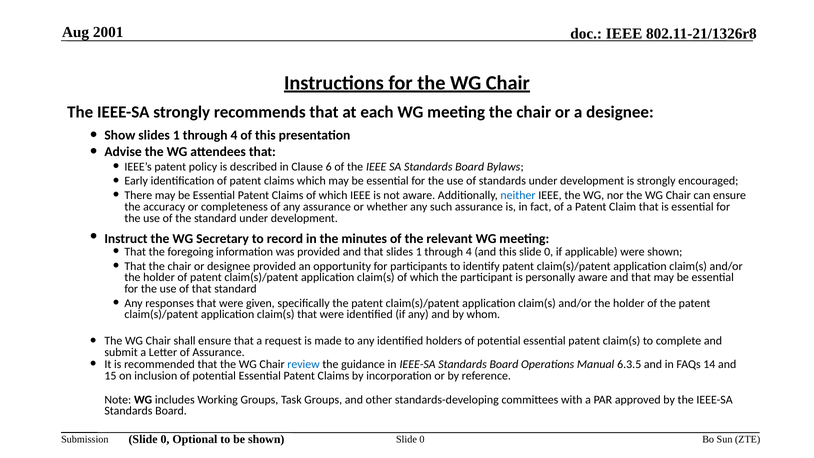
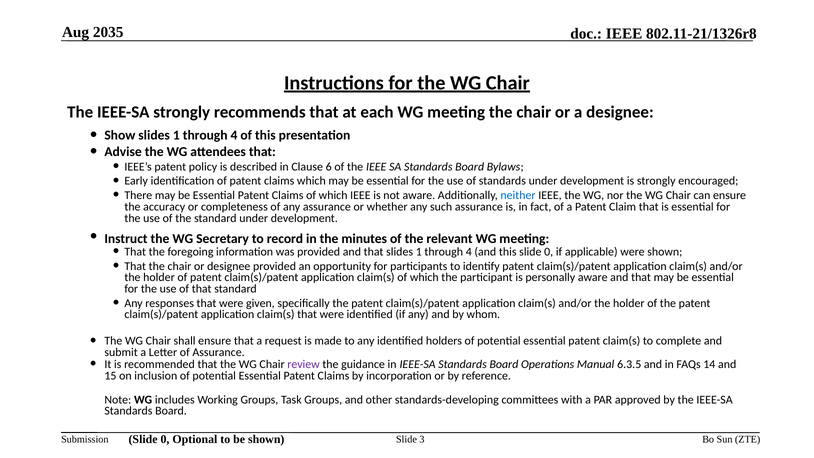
2001: 2001 -> 2035 (108, 32)
review colour: blue -> purple (303, 364)
0: 0 -> 3 (422, 439)
